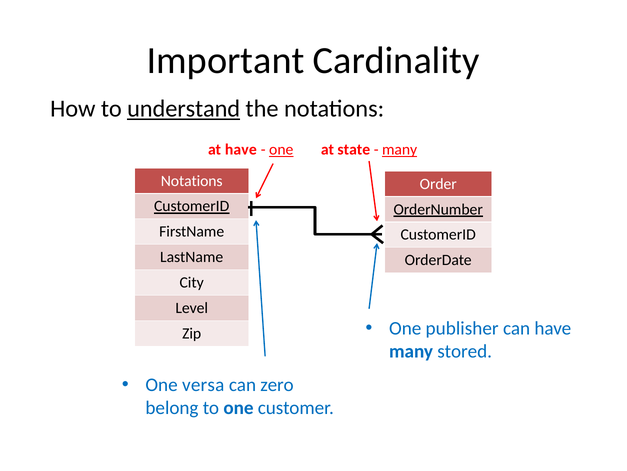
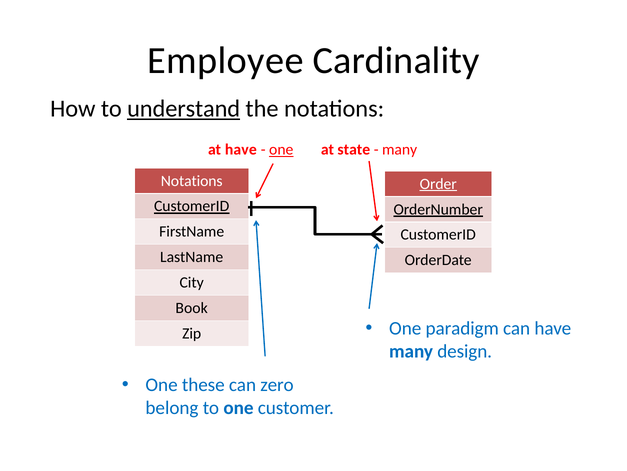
Important: Important -> Employee (225, 61)
many underline: present -> none (400, 149)
Order underline: none -> present (438, 184)
Level: Level -> Book (192, 308)
publisher: publisher -> paradigm (462, 328)
stored: stored -> design (465, 351)
versa: versa -> these (203, 384)
